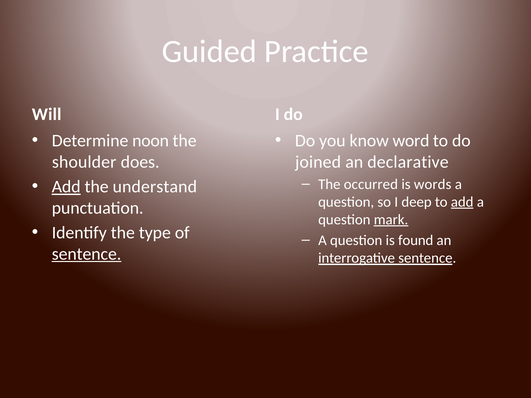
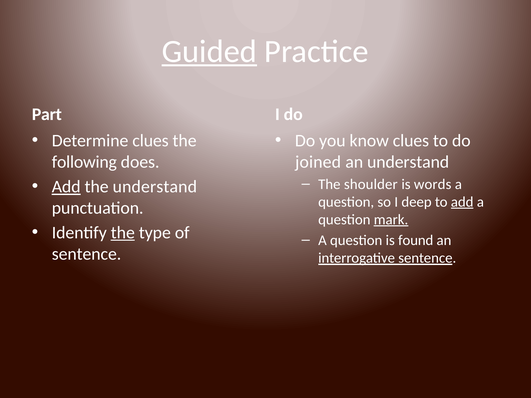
Guided underline: none -> present (209, 51)
Will: Will -> Part (47, 114)
Determine noon: noon -> clues (151, 141)
know word: word -> clues (411, 141)
shoulder: shoulder -> following (84, 162)
an declarative: declarative -> understand (408, 162)
occurred: occurred -> shoulder (371, 184)
the underline: none -> present (123, 233)
sentence underline: present -> none (87, 254)
